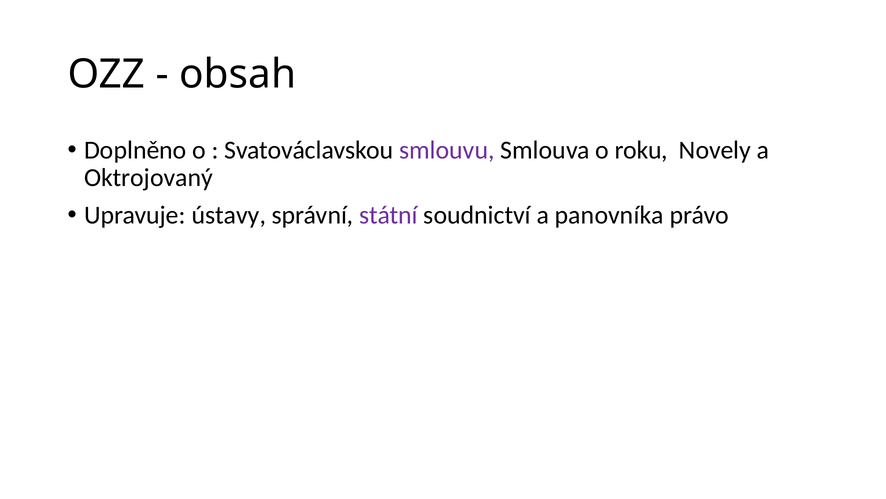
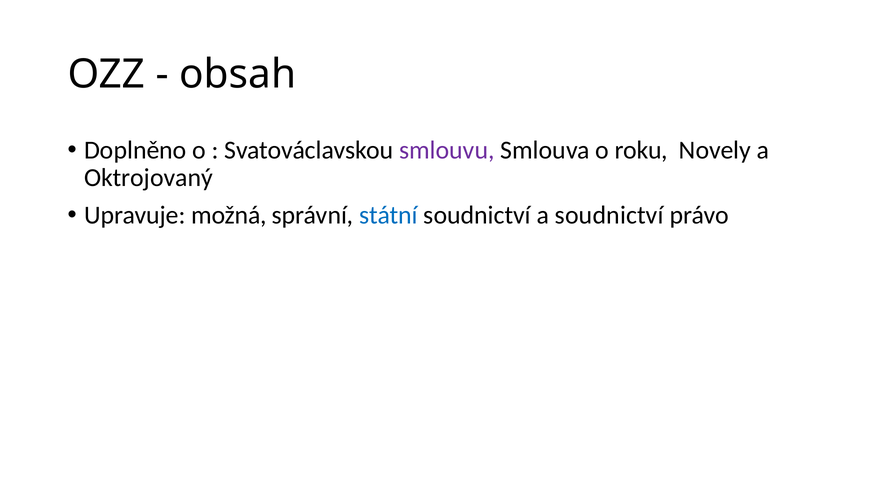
ústavy: ústavy -> možná (229, 215)
státní colour: purple -> blue (389, 215)
a panovníka: panovníka -> soudnictví (609, 215)
